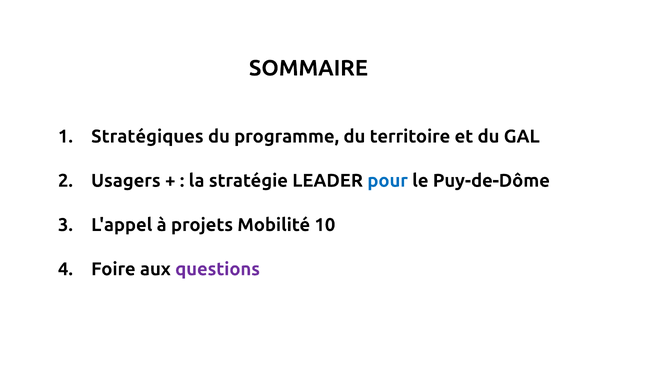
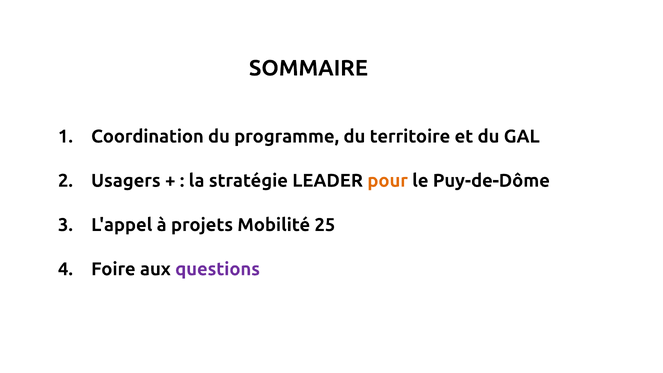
Stratégiques: Stratégiques -> Coordination (147, 136)
pour colour: blue -> orange (388, 181)
10: 10 -> 25 (325, 225)
